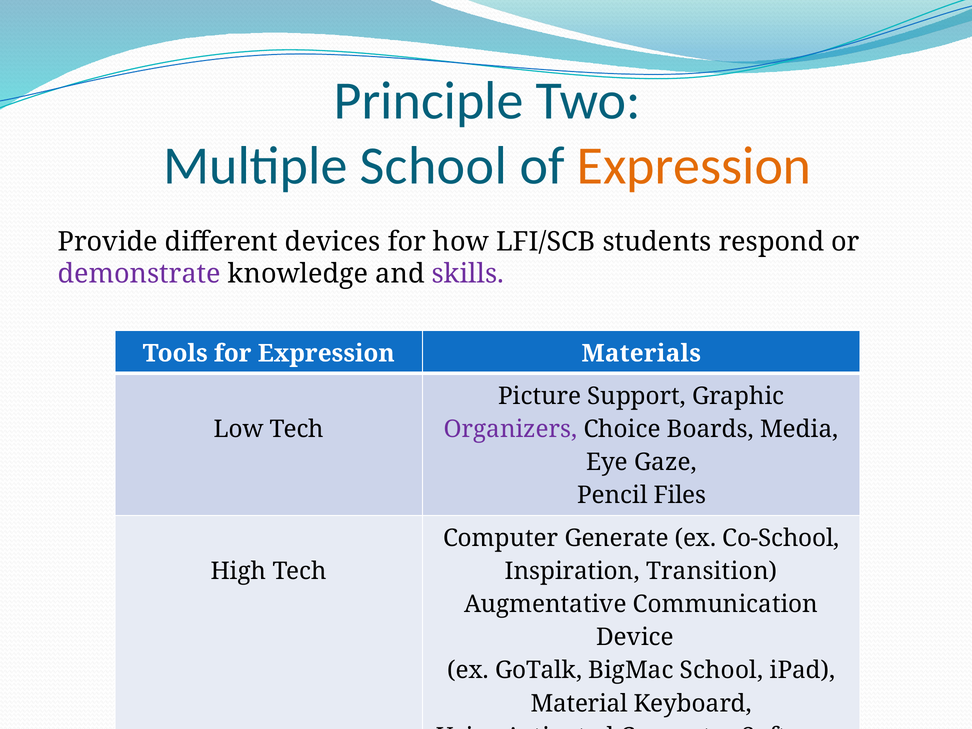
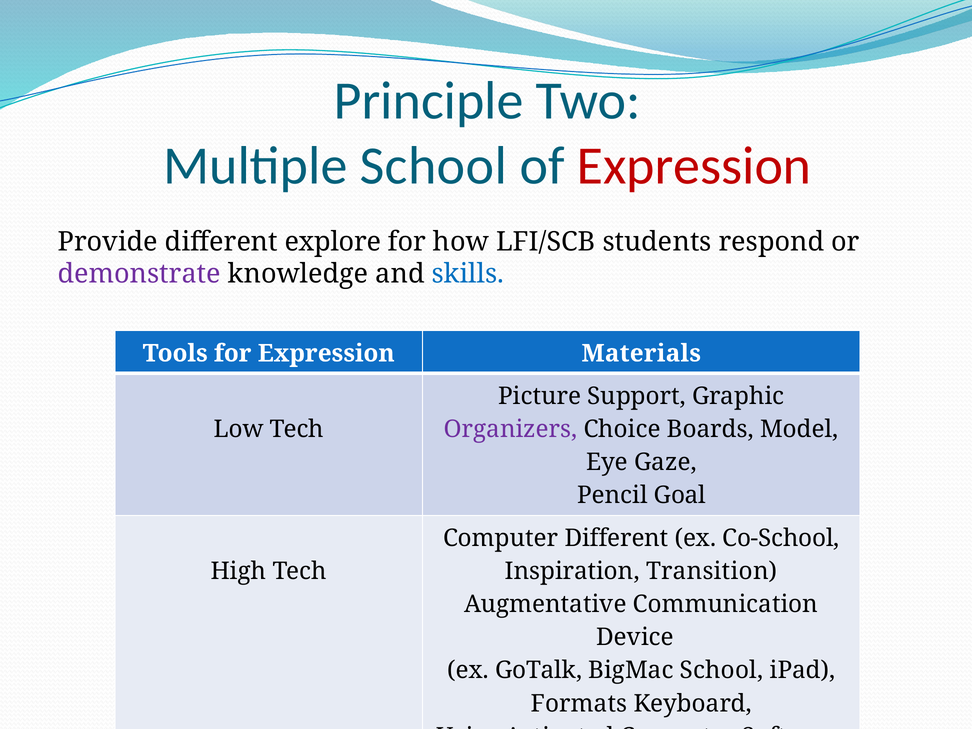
Expression colour: orange -> red (694, 166)
devices: devices -> explore (333, 242)
skills colour: purple -> blue (468, 274)
Media: Media -> Model (799, 429)
Files: Files -> Goal (680, 495)
Computer Generate: Generate -> Different (616, 538)
Material: Material -> Formats (579, 704)
